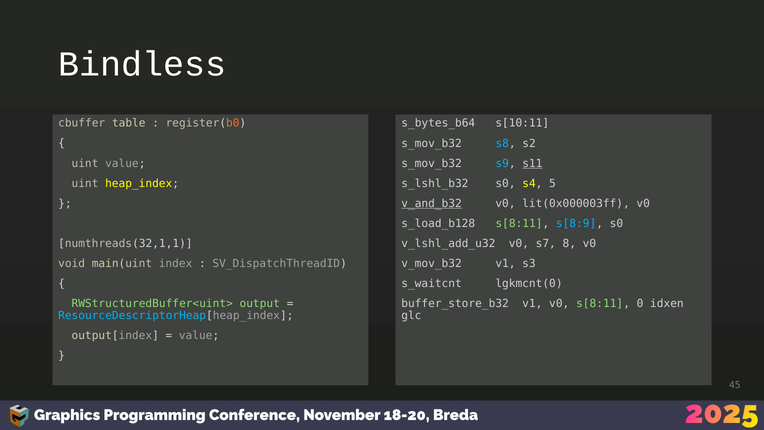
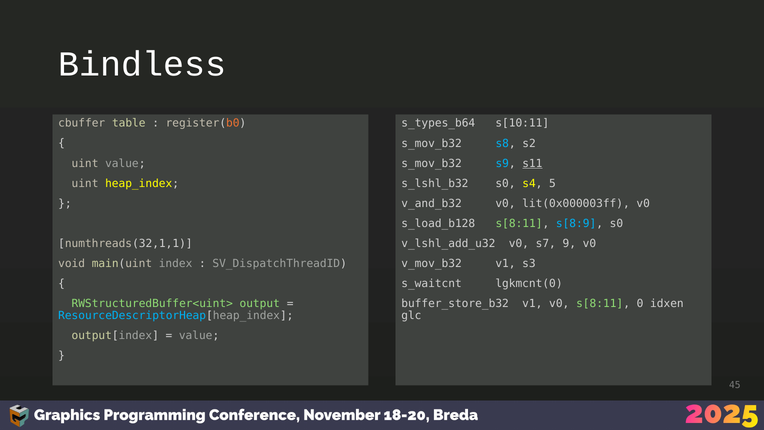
s_bytes_b64: s_bytes_b64 -> s_types_b64 (438, 123)
v_and_b32 underline: present -> none (432, 203)
8: 8 -> 9 (569, 243)
